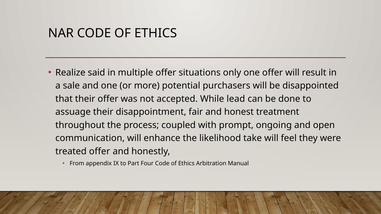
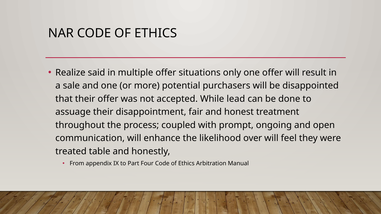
take: take -> over (253, 138)
treated offer: offer -> table (100, 151)
